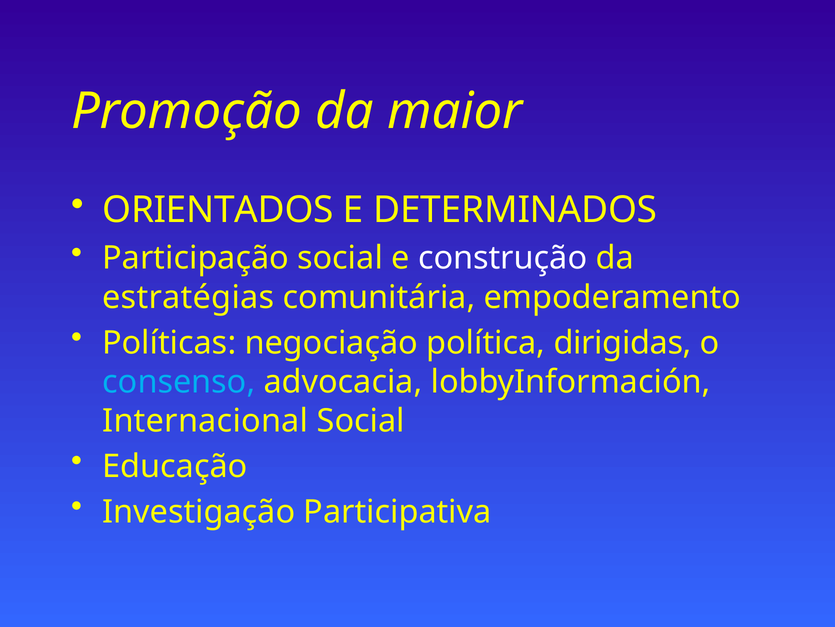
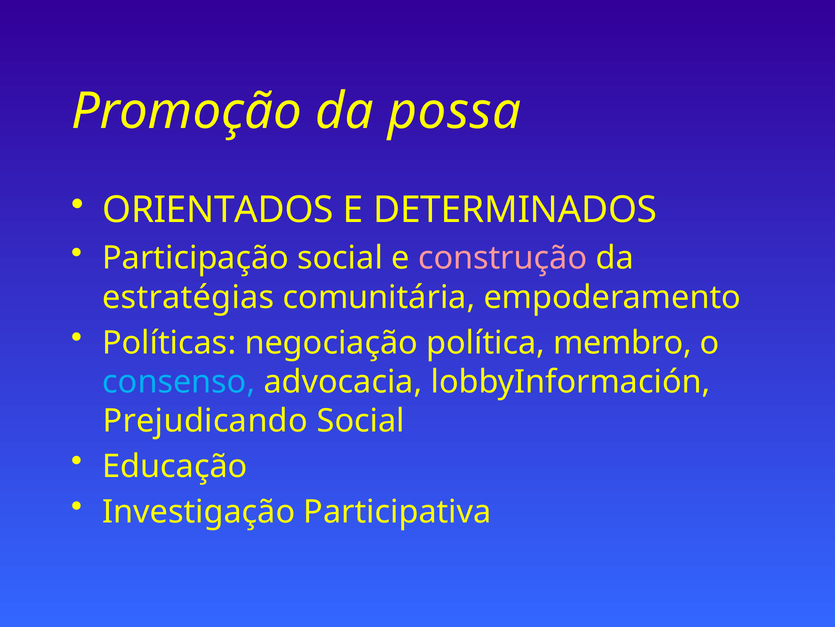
maior: maior -> possa (455, 111)
construção colour: white -> pink (503, 258)
dirigidas: dirigidas -> membro (623, 342)
Internacional: Internacional -> Prejudicando (205, 420)
